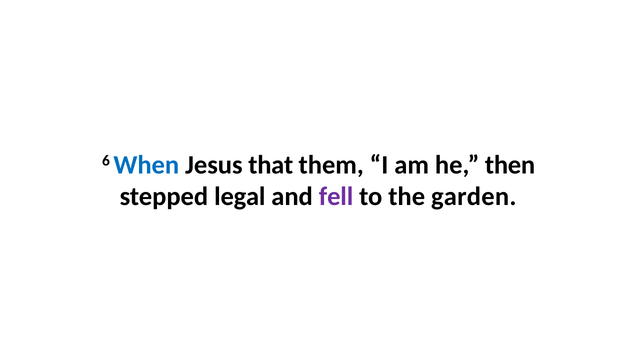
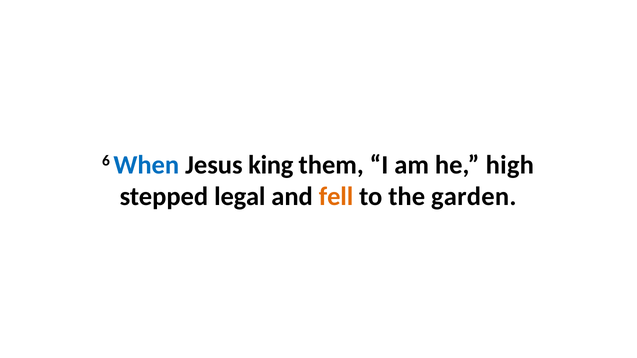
that: that -> king (271, 165)
then: then -> high (510, 165)
fell colour: purple -> orange (336, 197)
